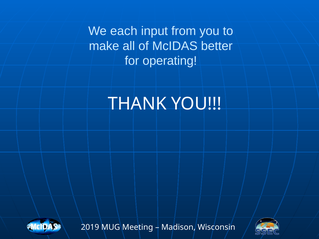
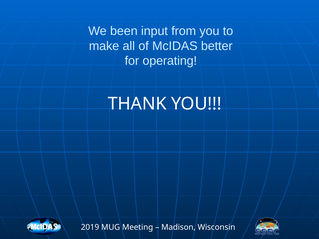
each: each -> been (124, 31)
